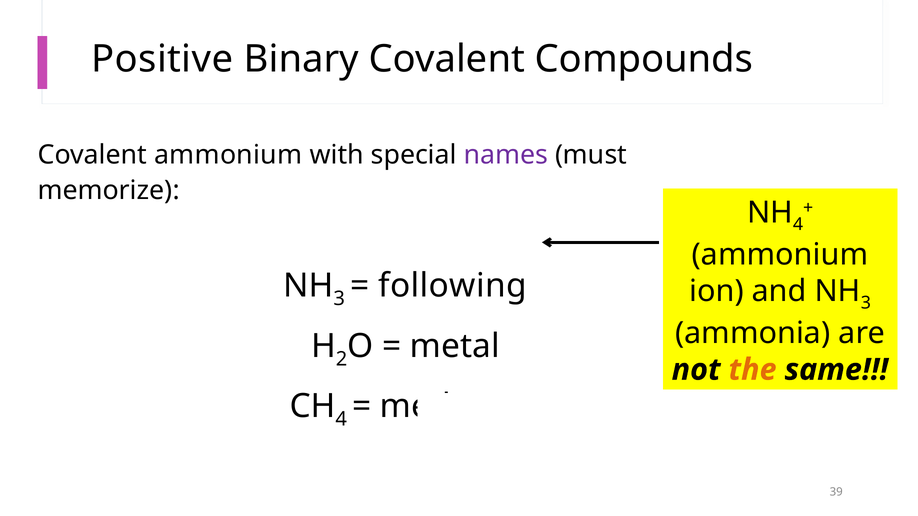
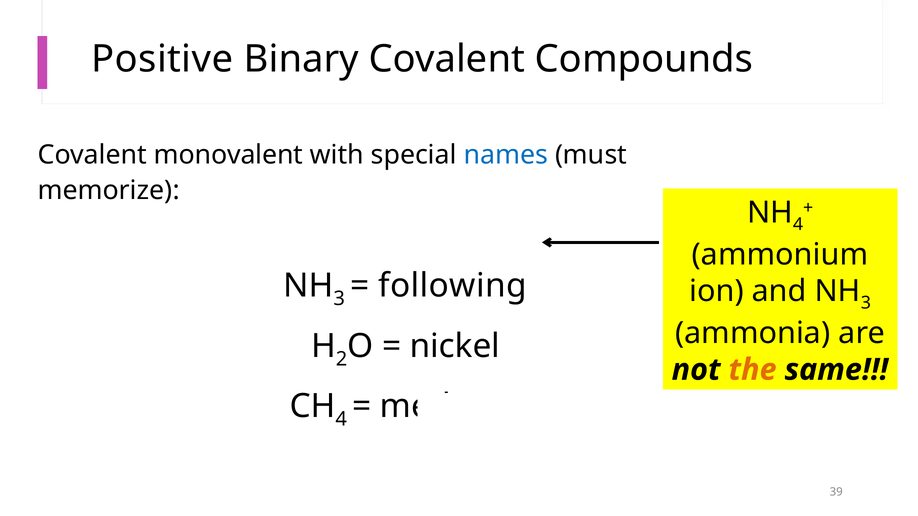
Covalent ammonium: ammonium -> monovalent (228, 155)
names colour: purple -> blue (506, 155)
metal: metal -> nickel (455, 346)
